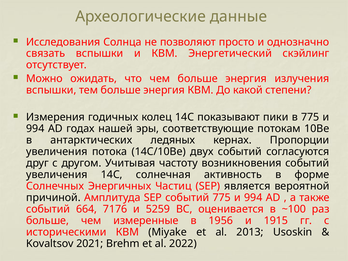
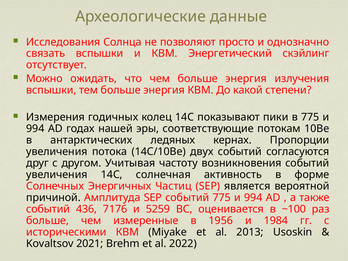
664: 664 -> 436 (87, 209)
1915: 1915 -> 1984 (276, 221)
